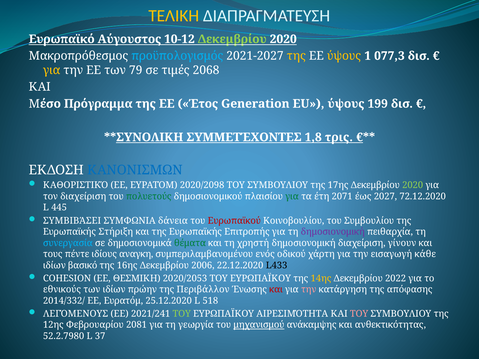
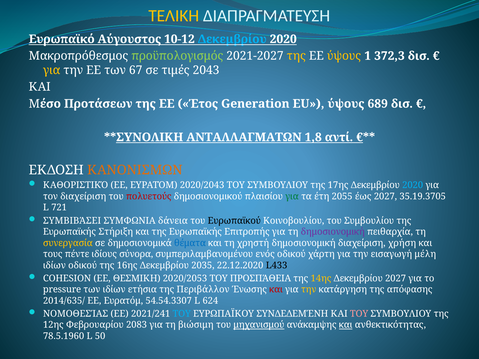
Δεκεμβρίου colour: light green -> light blue (232, 39)
προϋπολογισμός colour: light blue -> light green (177, 56)
077,3: 077,3 -> 372,3 (389, 56)
79: 79 -> 67 (136, 70)
2068: 2068 -> 2043 (206, 70)
Πρόγραμμα: Πρόγραμμα -> Προτάσεων (98, 104)
199: 199 -> 689 (378, 104)
ΣΥΜΜΕΤΈΧΟΝΤΕΣ: ΣΥΜΜΕΤΈΧΟΝΤΕΣ -> ΑΝΤΑΛΛΑΓΜΑΤΩΝ (244, 137)
τρις: τρις -> αντί (339, 137)
ΚΑΝΟΝΙΣΜΩΝ colour: blue -> orange (135, 170)
2020/2098: 2020/2098 -> 2020/2043 (202, 185)
2020 colour: light green -> light blue (413, 185)
πολυετούς colour: green -> red (149, 197)
2071: 2071 -> 2055 (342, 197)
72.12.2020: 72.12.2020 -> 35.19.3705 (423, 197)
445: 445 -> 721 (59, 208)
Ευρωπαϊκού colour: red -> black (234, 221)
συνεργασία colour: light blue -> yellow (68, 243)
θέματα colour: green -> blue (190, 243)
γίνουν: γίνουν -> χρήση (402, 243)
αναγκη: αναγκη -> σύνορα (136, 254)
κάθε: κάθε -> μέλη (425, 254)
ιδίων βασικό: βασικό -> οδικού (83, 265)
2006: 2006 -> 2035 (203, 265)
2020/2053 ΤΟΥ ΕΥΡΩΠΑΪΚΟΥ: ΕΥΡΩΠΑΪΚΟΥ -> ΠΡΟΣΠΆΘΕΙΑ (261, 279)
Δεκεμβρίου 2022: 2022 -> 2027 (396, 279)
εθνικούς: εθνικούς -> pressure (62, 290)
πρώην: πρώην -> ετήσια (142, 290)
την colour: pink -> yellow (309, 290)
2014/332/: 2014/332/ -> 2014/635/ (64, 301)
25.12.2020: 25.12.2020 -> 54.54.3307 (169, 301)
518: 518 -> 624 (210, 301)
ΛΕΓΌΜΕΝΟΥΣ: ΛΕΓΌΜΕΝΟΥΣ -> ΝΟΜΟΘΕΣΊΑΣ (76, 314)
ΤΟΥ colour: light green -> light blue (182, 314)
ΑΙΡΕΣΙΜΌΤΗΤΑ: ΑΙΡΕΣΙΜΌΤΗΤΑ -> ΣΥΝΔΕΔΕΜΈΝΗ (292, 314)
2081: 2081 -> 2083 (137, 325)
γεωργία: γεωργία -> βιώσιμη (196, 325)
και underline: none -> present (346, 325)
52.2.7980: 52.2.7980 -> 78.5.1960 (64, 336)
37: 37 -> 50 (100, 336)
